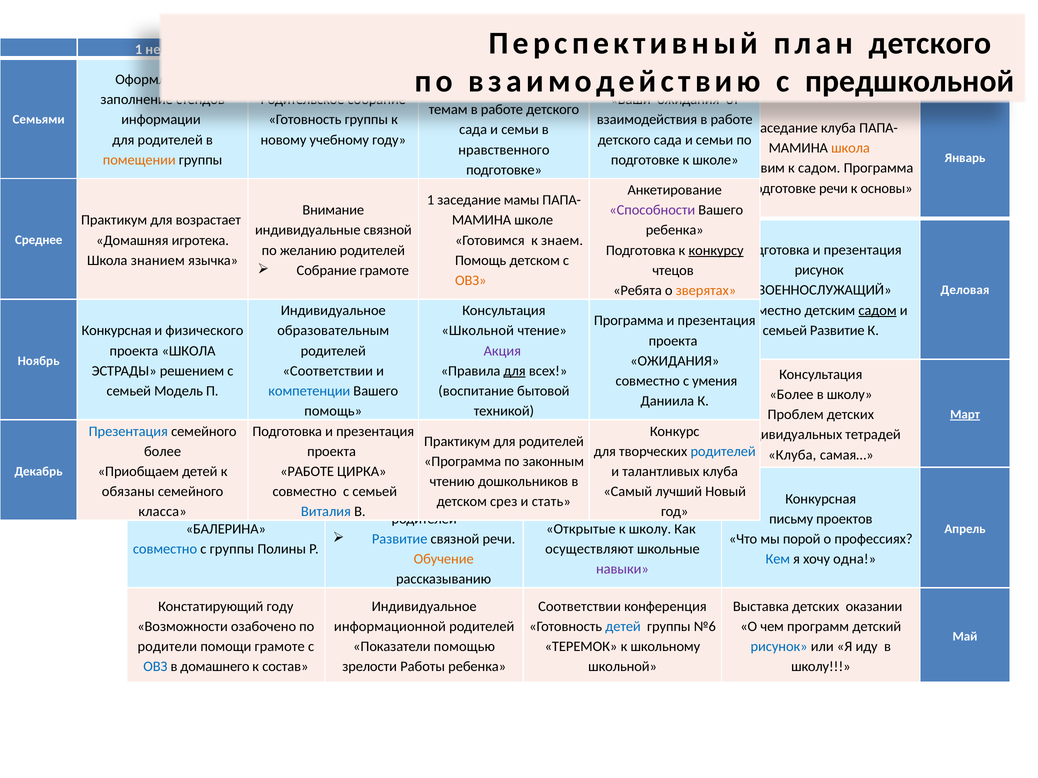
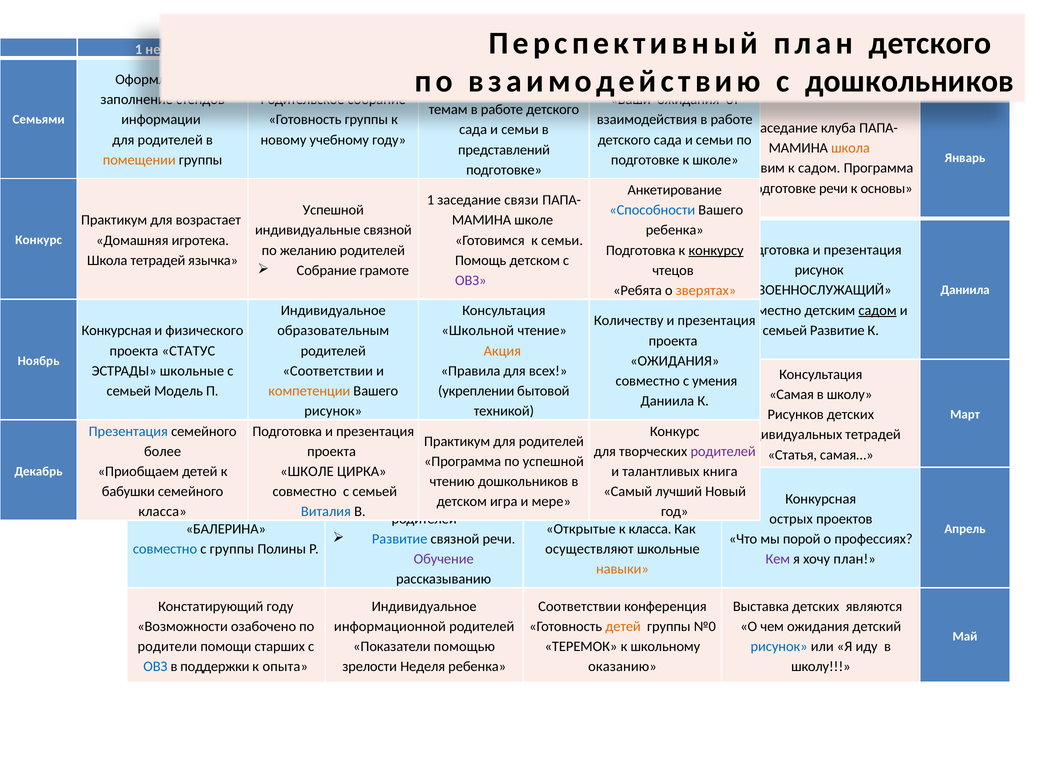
с предшкольной: предшкольной -> дошкольников (910, 81)
нравственного: нравственного -> представлений (504, 150)
мамы: мамы -> связи (521, 200)
Внимание: Внимание -> Успешной (333, 210)
Способности colour: purple -> blue (652, 210)
к знаем: знаем -> семьи (562, 240)
Среднее: Среднее -> Конкурс (39, 240)
Школа знанием: знанием -> тетрадей (158, 261)
ОВЗ colour: orange -> purple (471, 281)
Деловая: Деловая -> Даниила (965, 290)
Программа: Программа -> Количеству (629, 321)
проекта ШКОЛА: ШКОЛА -> СТАТУС (188, 351)
Акция colour: purple -> orange (502, 351)
ЭСТРАДЫ решением: решением -> школьные (192, 371)
для underline: present -> none (515, 371)
компетенции colour: blue -> orange (309, 391)
воспитание: воспитание -> укреплении (476, 391)
Более: Более -> Самая (792, 395)
помощь: помощь -> рисунок (333, 411)
Проблем: Проблем -> Рисунков (796, 415)
Март underline: present -> none (965, 415)
родителей colour: blue -> purple (723, 452)
Клуба: Клуба -> Статья (792, 455)
по законным: законным -> успешной (553, 462)
РАБОТЕ: РАБОТЕ -> ШКОЛЕ (307, 472)
талантливых клуба: клуба -> книга (720, 472)
обязаны: обязаны -> бабушки (128, 492)
срез: срез -> игра (504, 502)
стать: стать -> мере (551, 502)
письму: письму -> острых (791, 519)
к школу: школу -> класса (650, 529)
Обучение colour: orange -> purple (444, 559)
Кем colour: blue -> purple (778, 559)
хочу одна: одна -> план (855, 559)
навыки colour: purple -> orange (622, 570)
оказании: оказании -> являются (874, 607)
детей colour: blue -> orange (623, 627)
№6: №6 -> №0 (705, 627)
чем программ: программ -> ожидания (818, 627)
помощи грамоте: грамоте -> старших (280, 647)
в домашнего: домашнего -> поддержки (215, 667)
состав: состав -> опыта (285, 667)
зрелости Работы: Работы -> Неделя (423, 667)
школьной: школьной -> оказанию (622, 667)
